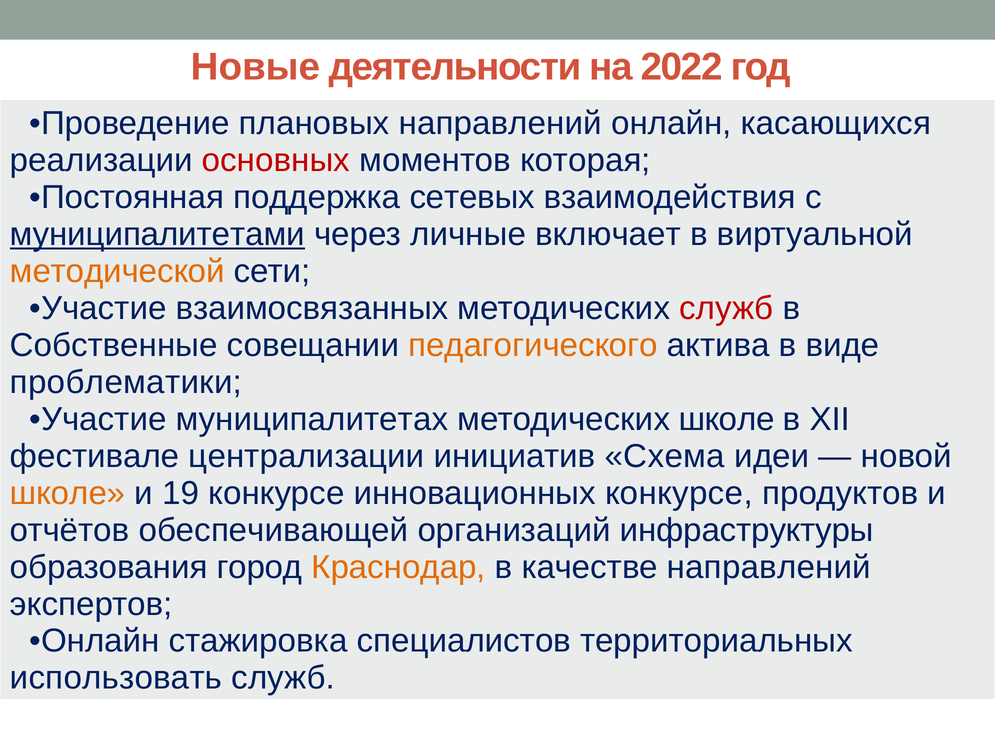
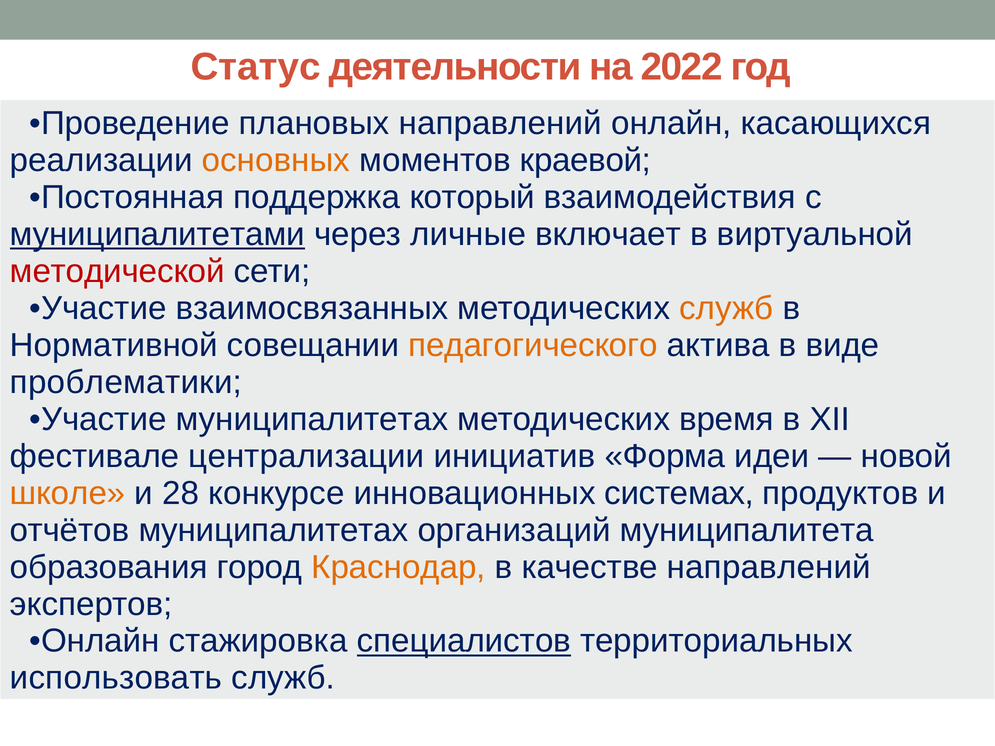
Новые: Новые -> Статус (256, 67)
основных colour: red -> orange (276, 161)
которая: которая -> краевой (586, 161)
сетевых: сетевых -> который (472, 197)
методической colour: orange -> red (117, 271)
служб colour: red -> orange (726, 308)
Собственные: Собственные -> Нормативной (114, 345)
методических школе: школе -> время (726, 419)
Схема: Схема -> Форма (665, 456)
19: 19 -> 28 (181, 493)
инновационных конкурсе: конкурсе -> системах (679, 493)
отчётов обеспечивающей: обеспечивающей -> муниципалитетах (273, 530)
инфраструктуры: инфраструктуры -> муниципалитета (747, 530)
специалистов underline: none -> present (464, 641)
